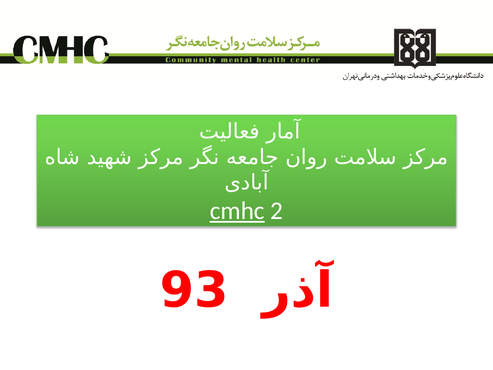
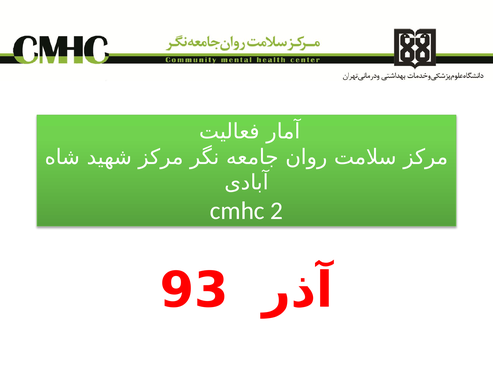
cmhc underline: present -> none (237, 211)
